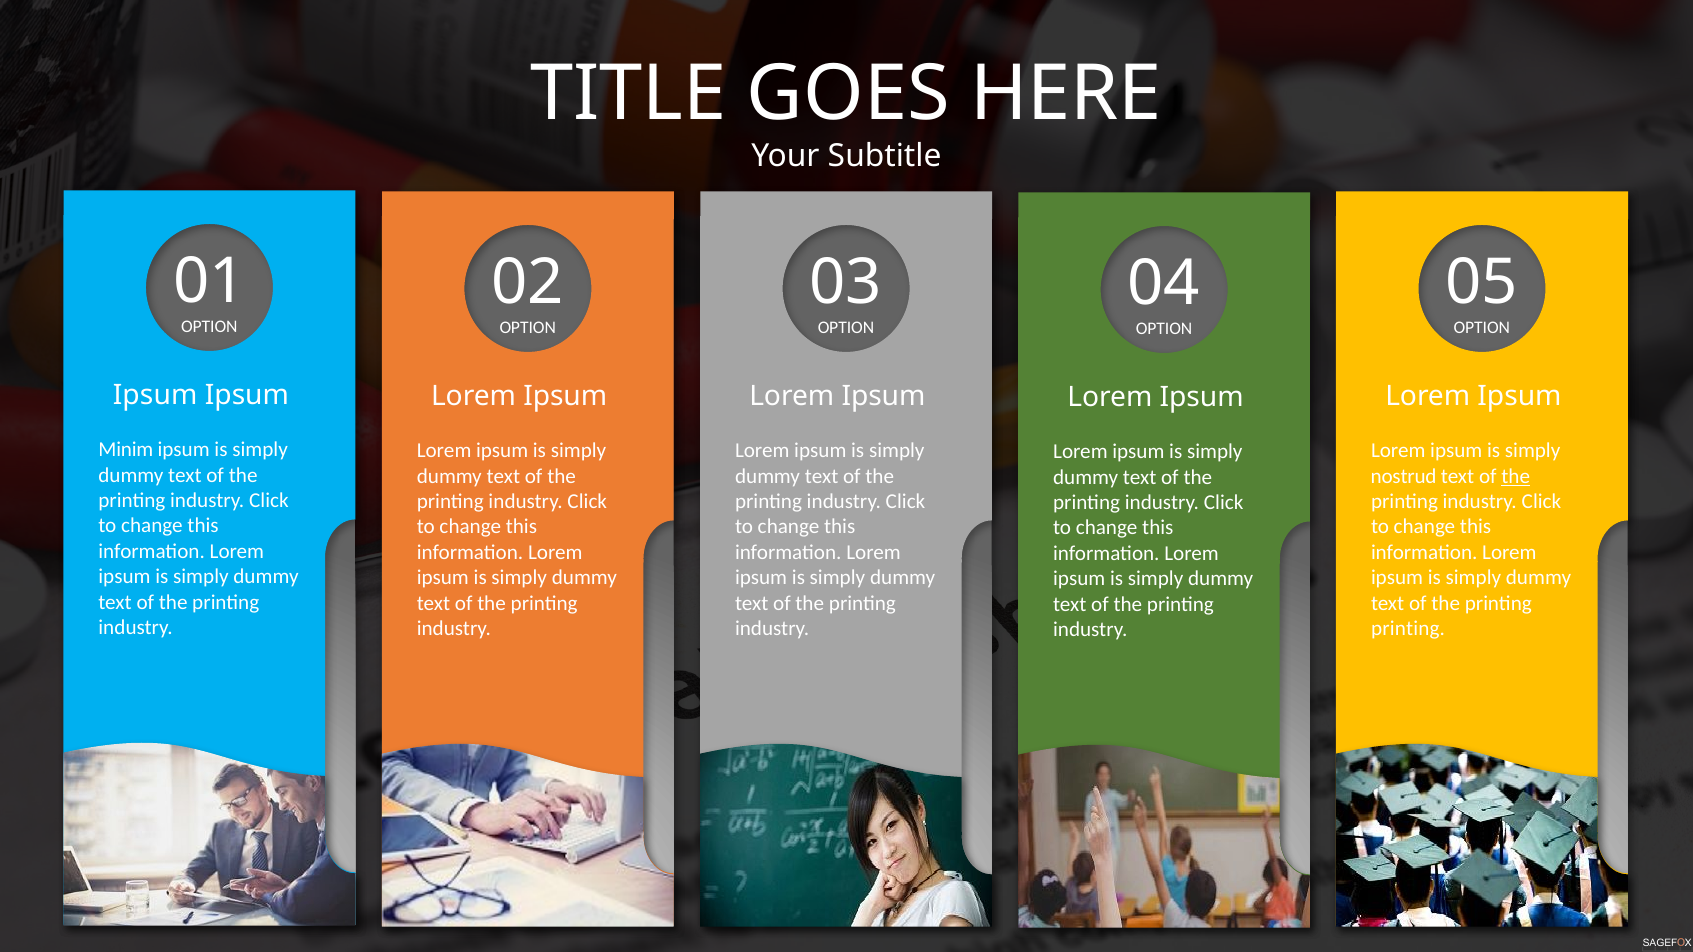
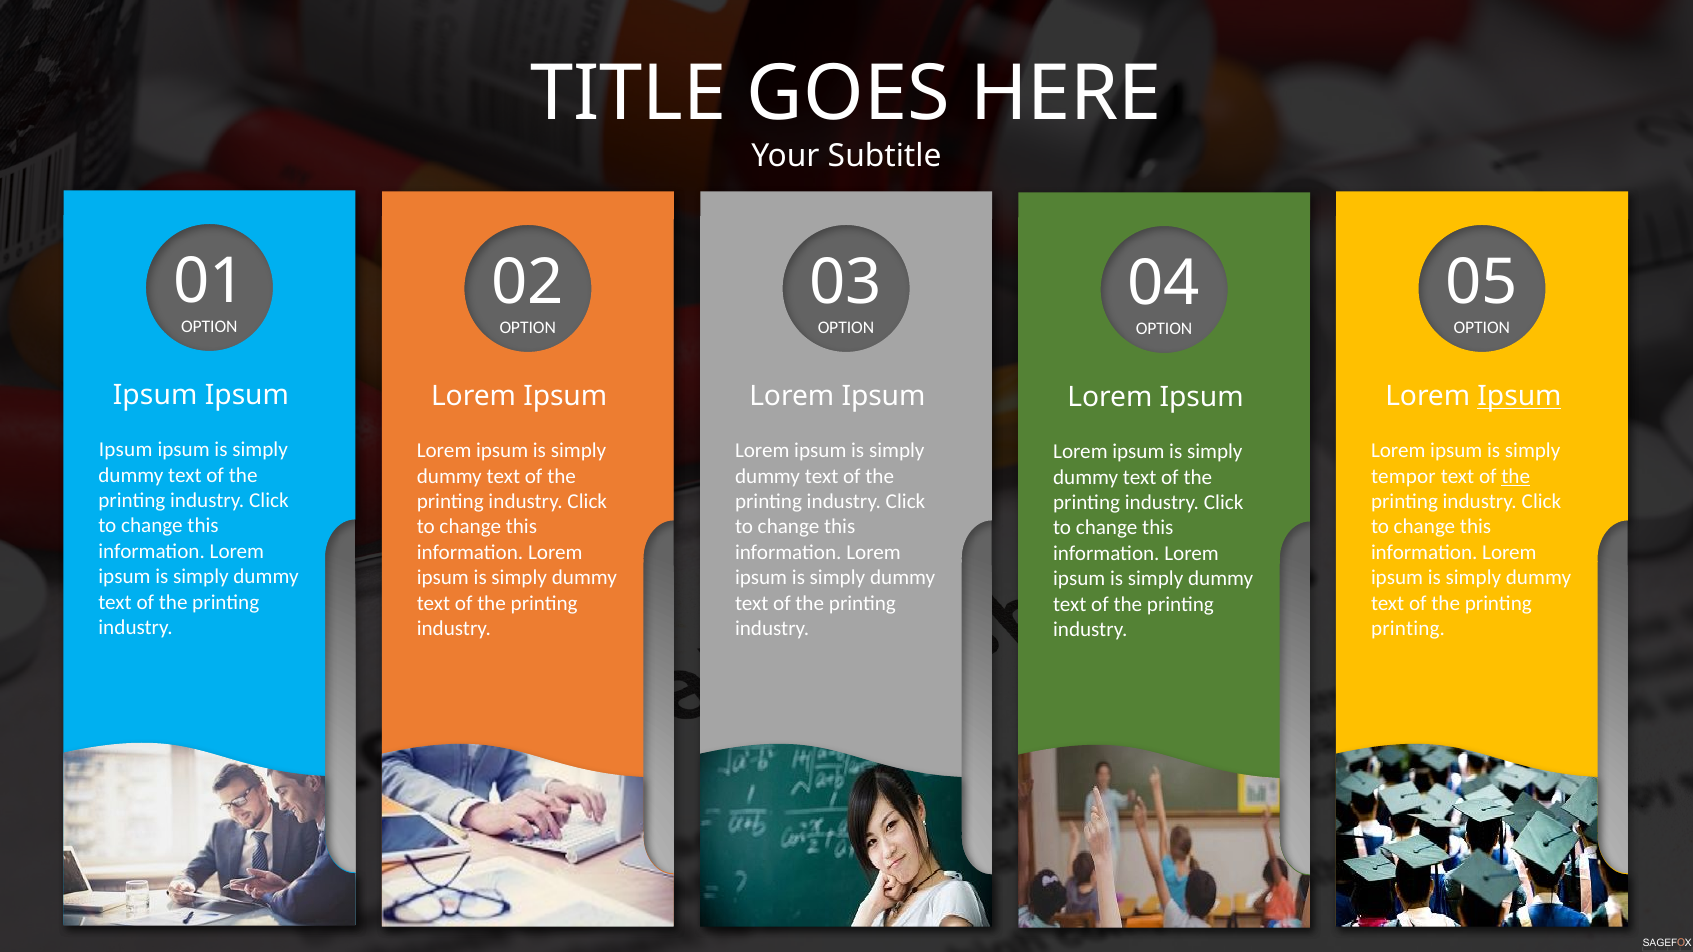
Ipsum underline: none -> present (1519, 396)
Minim: Minim -> Ipsum (126, 450)
nostrud: nostrud -> tempor (1403, 476)
